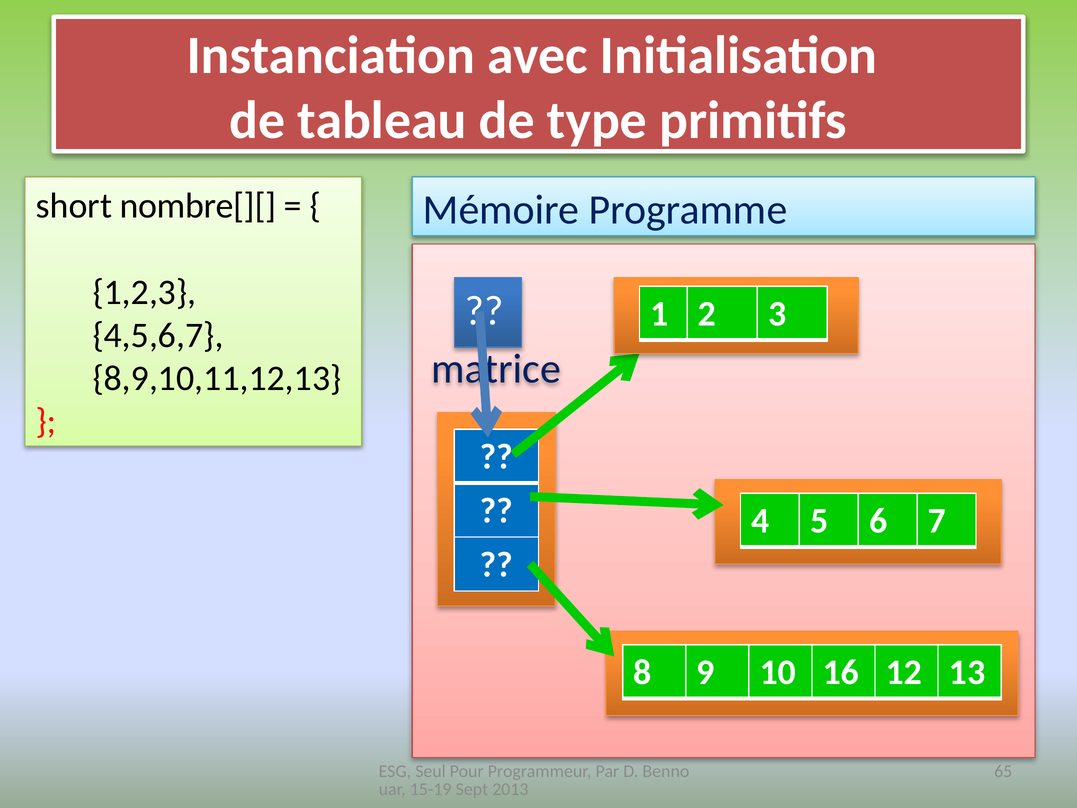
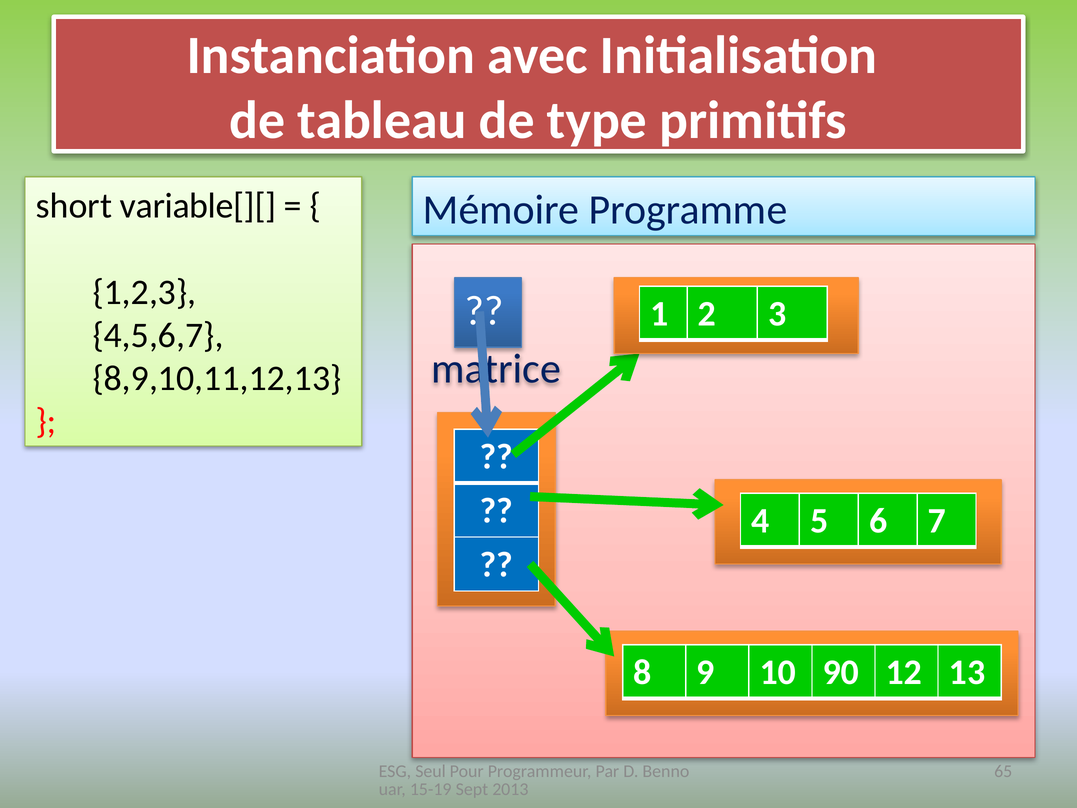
nombre[][: nombre[][ -> variable[][ (198, 206)
16: 16 -> 90 (841, 672)
